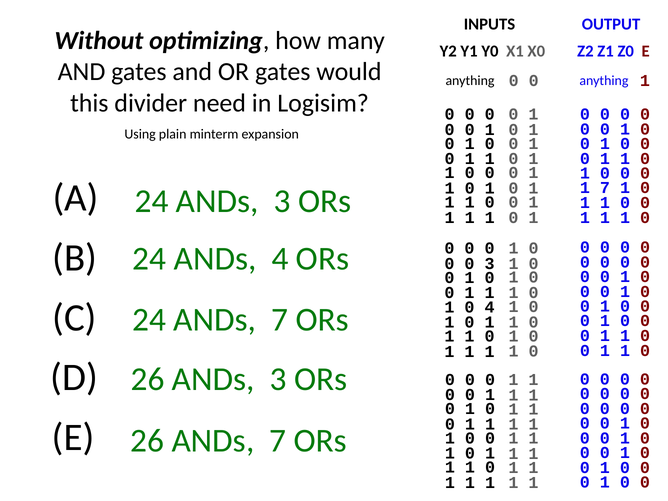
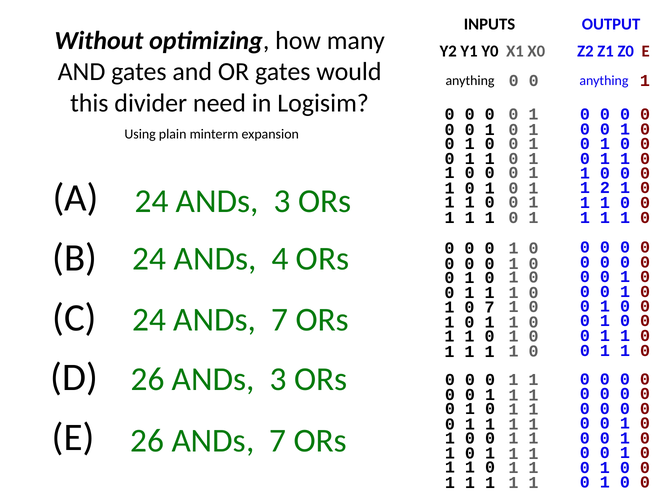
1 7: 7 -> 2 (605, 188)
3: 3 -> 0 (490, 264)
0 4: 4 -> 7 (490, 307)
